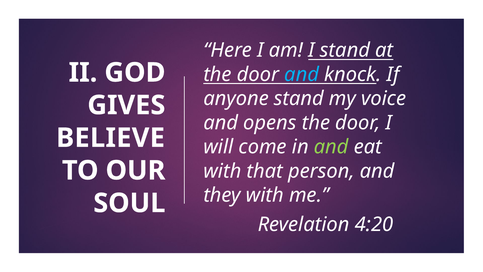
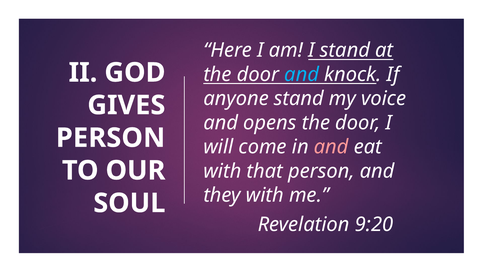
BELIEVE: BELIEVE -> PERSON (111, 138)
and colour: light green -> pink (331, 147)
4:20: 4:20 -> 9:20 (374, 224)
